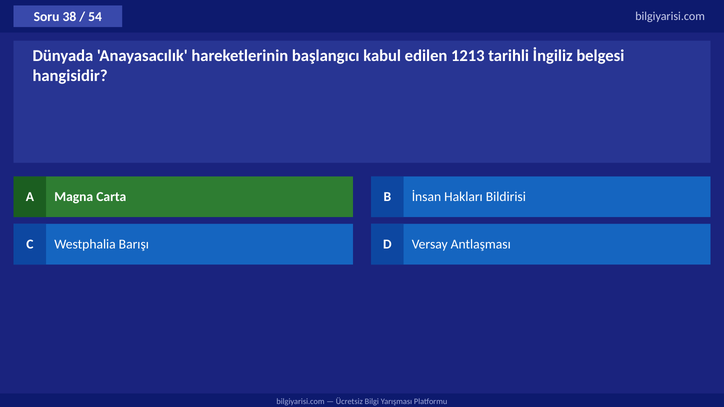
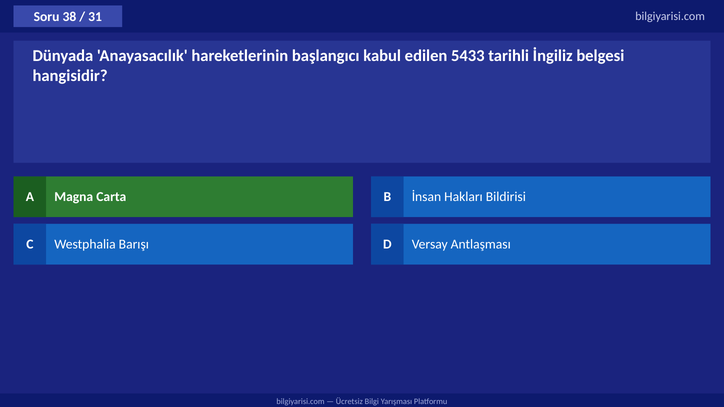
54: 54 -> 31 (95, 17)
1213: 1213 -> 5433 (468, 56)
